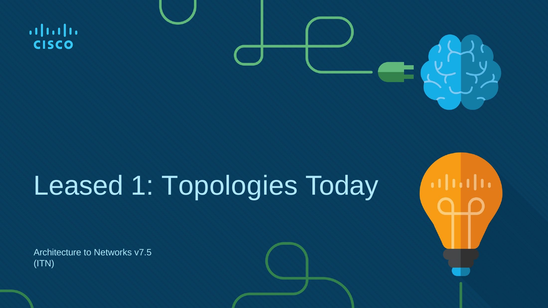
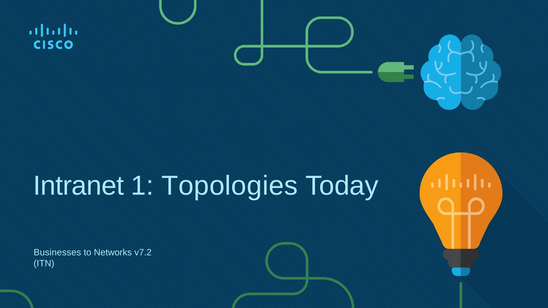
Leased: Leased -> Intranet (79, 186)
Architecture: Architecture -> Businesses (57, 253)
v7.5: v7.5 -> v7.2 (143, 253)
